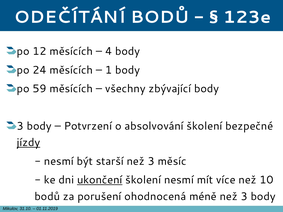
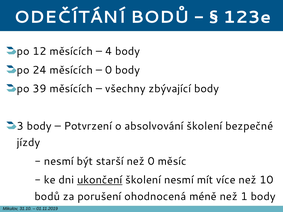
1: 1 -> 0 (109, 70)
59: 59 -> 39 (40, 89)
jízdy underline: present -> none (29, 143)
starší než 3: 3 -> 0 (151, 161)
méně než 3: 3 -> 1 (244, 197)
